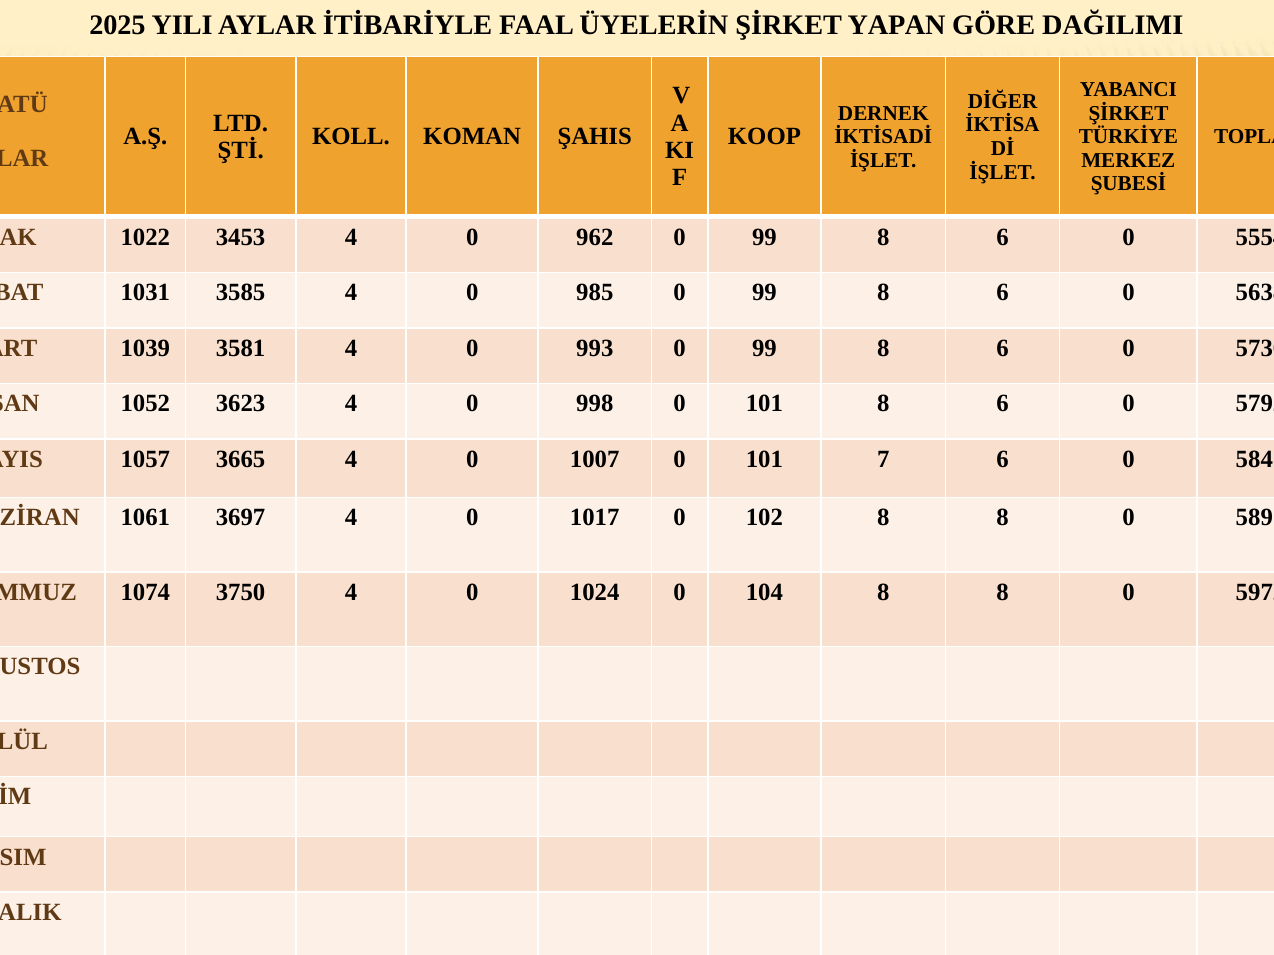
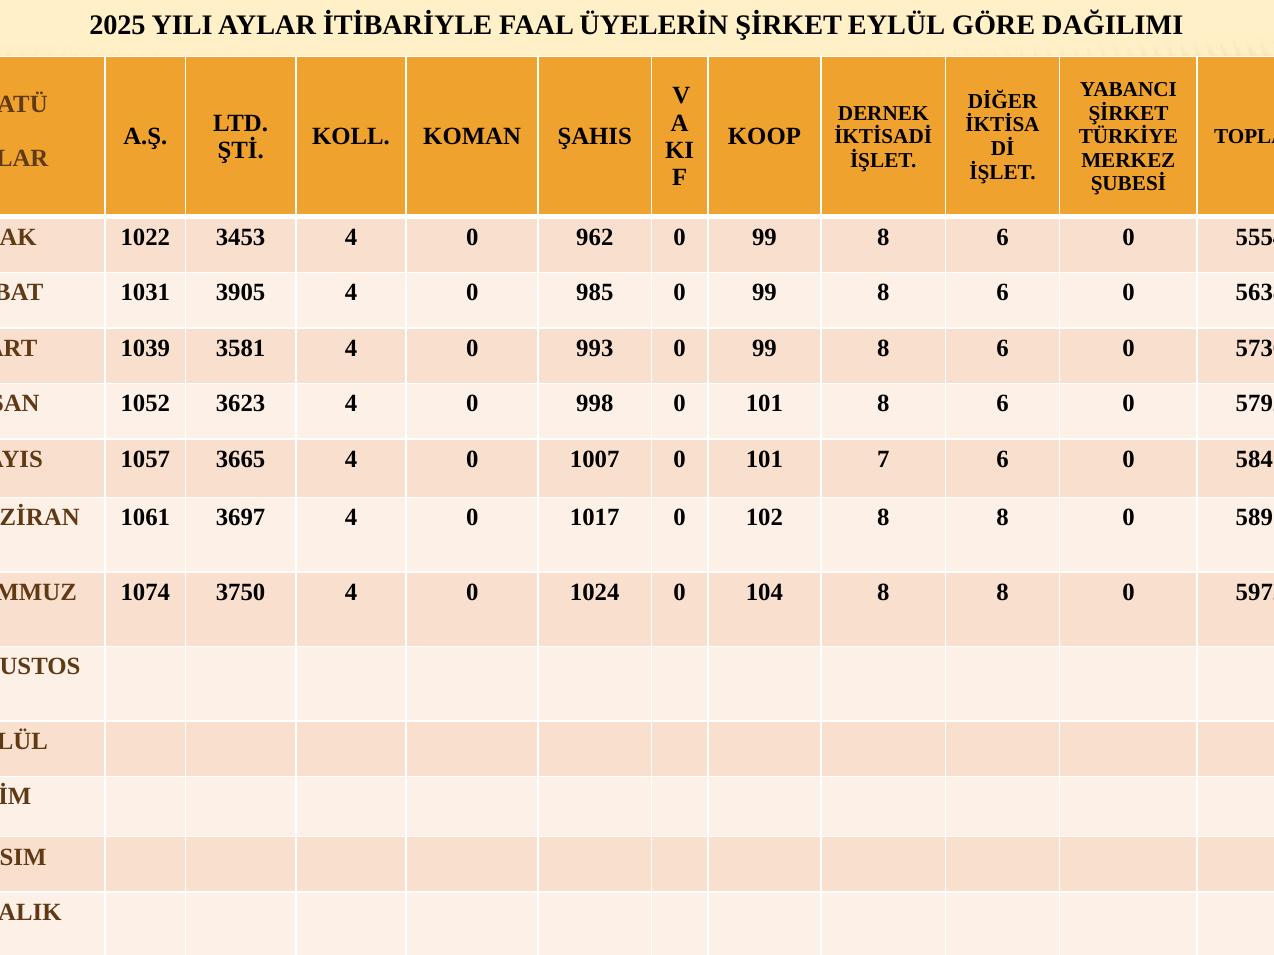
ŞİRKET YAPAN: YAPAN -> EYLÜL (897, 25)
3585: 3585 -> 3905 (241, 293)
